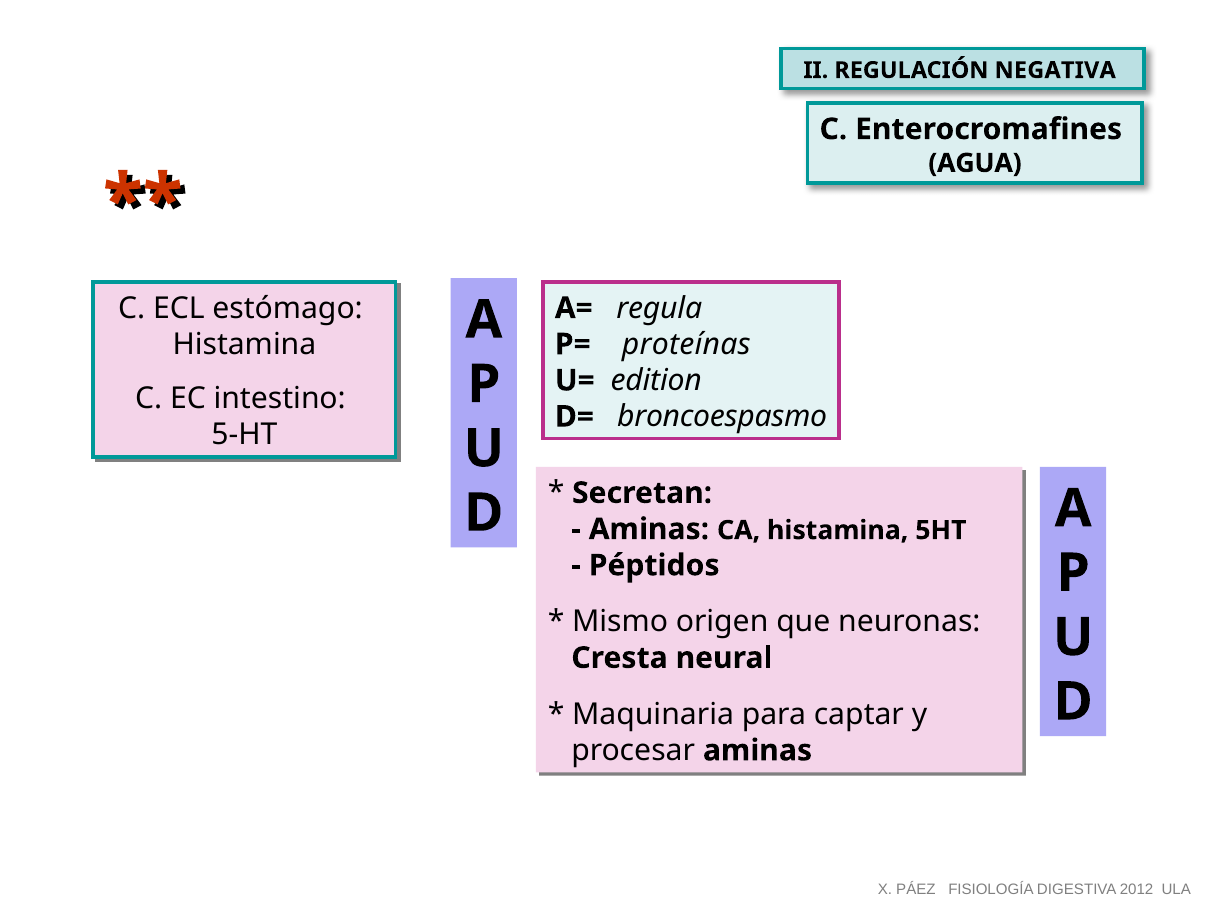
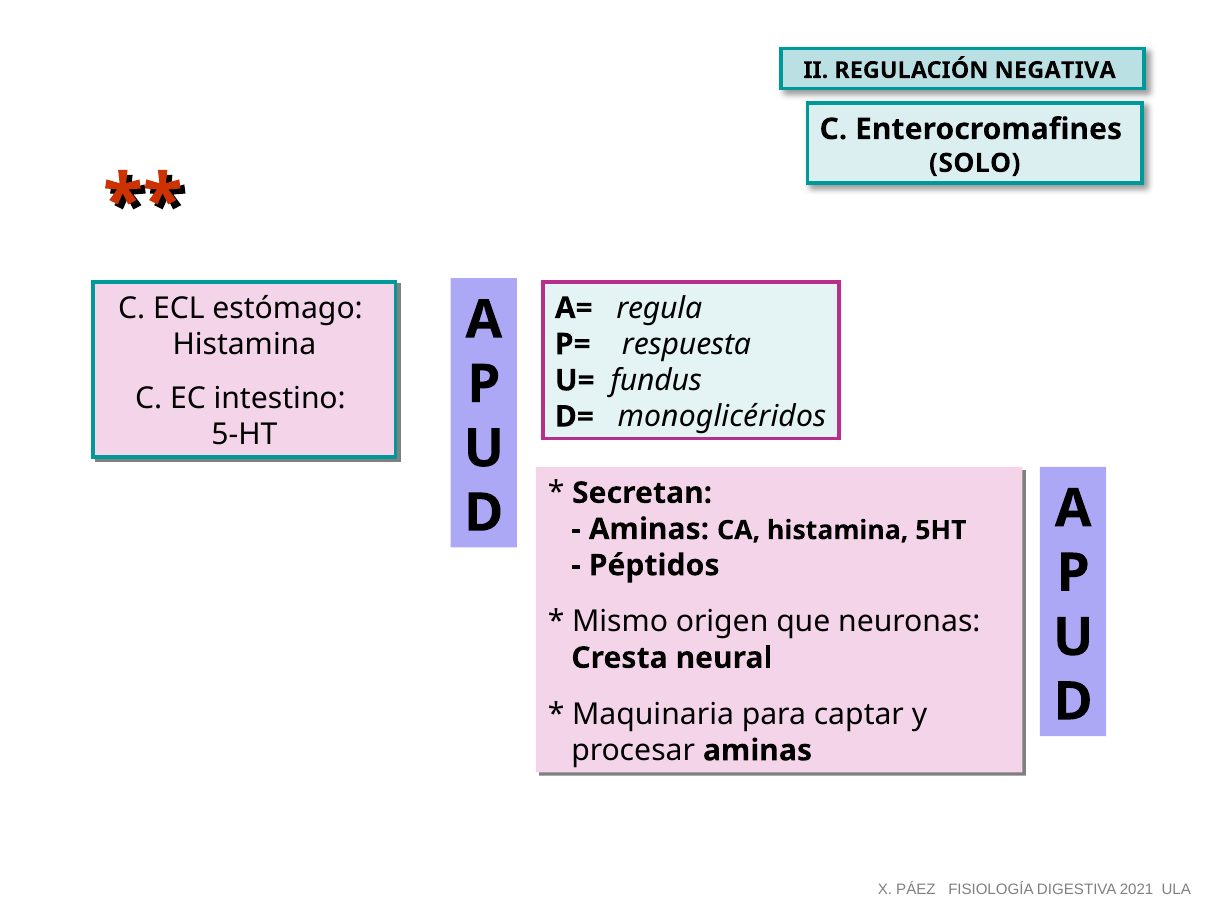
AGUA: AGUA -> SOLO (975, 163)
proteínas: proteínas -> respuesta (687, 344)
edition: edition -> fundus (656, 380)
broncoespasmo: broncoespasmo -> monoglicéridos (722, 416)
2012: 2012 -> 2021 (1137, 889)
